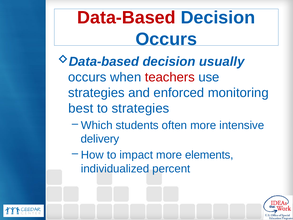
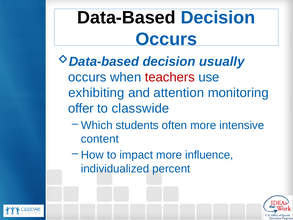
Data-Based colour: red -> black (126, 18)
strategies: strategies -> exhibiting (96, 93)
enforced: enforced -> attention (179, 93)
best: best -> offer (81, 108)
to strategies: strategies -> classwide (140, 108)
delivery: delivery -> content (100, 139)
elements: elements -> influence (209, 155)
